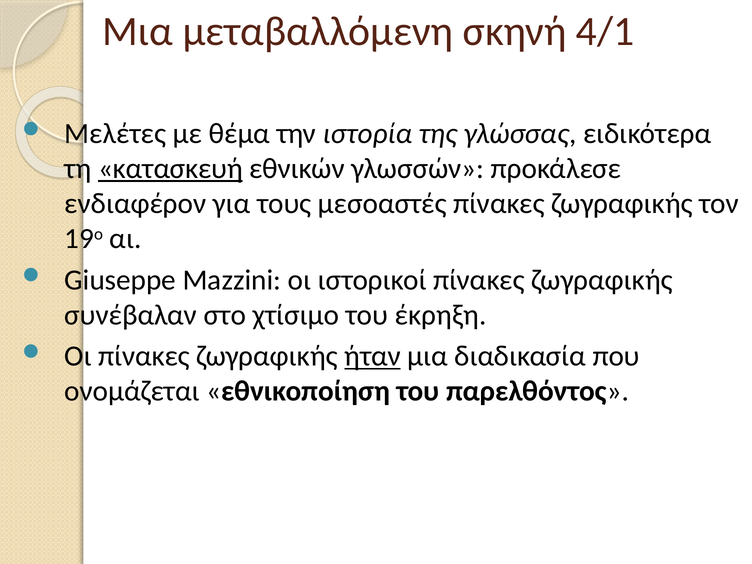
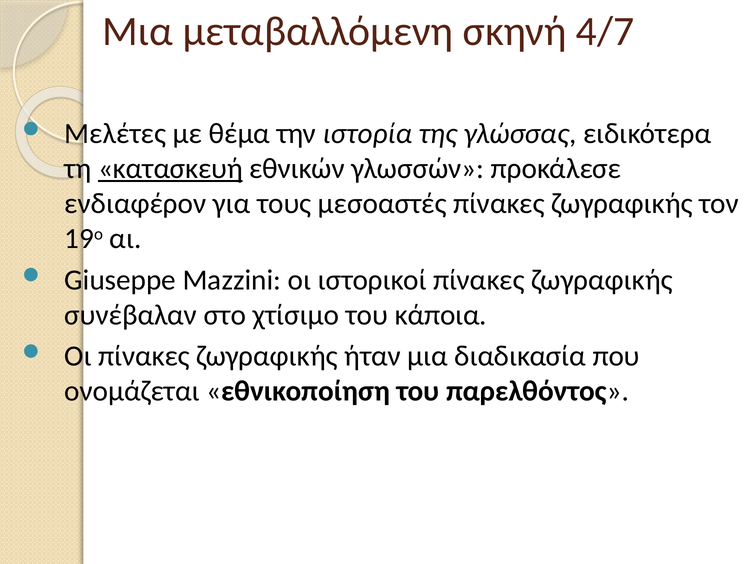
4/1: 4/1 -> 4/7 (605, 31)
έκρηξη: έκρηξη -> κάποια (441, 315)
ήταν underline: present -> none (373, 356)
